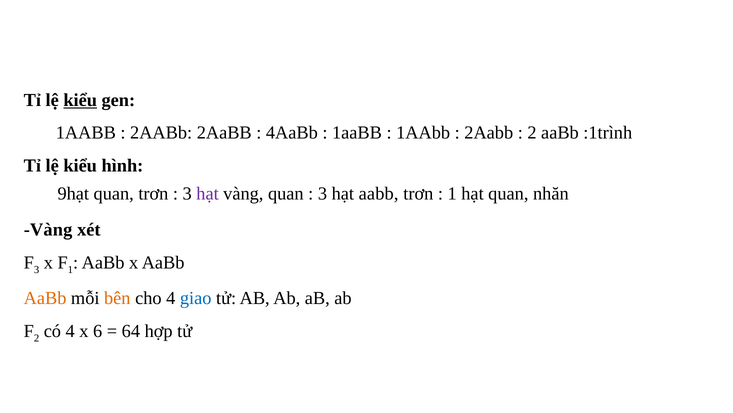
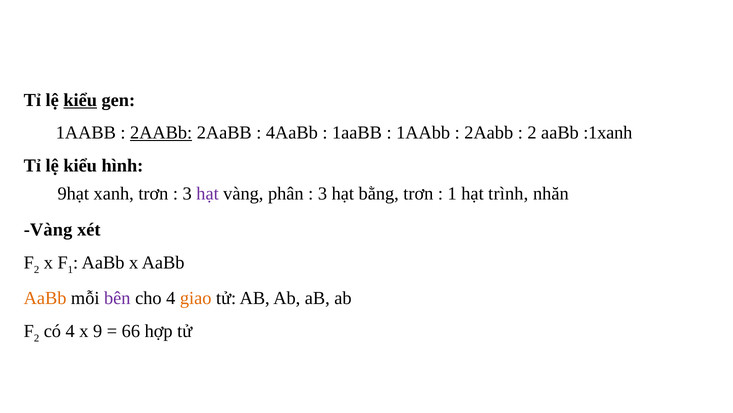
2AABb underline: none -> present (161, 133)
:1trình: :1trình -> :1xanh (608, 133)
9hạt quan: quan -> xanh (114, 193)
vàng quan: quan -> phân (286, 193)
hạt aabb: aabb -> bằng (379, 193)
hạt quan: quan -> trình (508, 193)
3: 3 -> 2 (37, 269)
bên colour: orange -> purple (117, 298)
giao colour: blue -> orange (196, 298)
6: 6 -> 9 (98, 331)
64: 64 -> 66 (131, 331)
